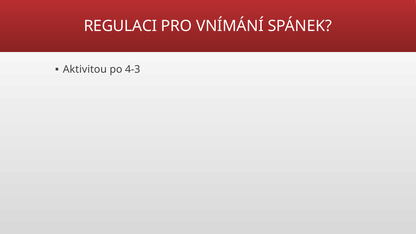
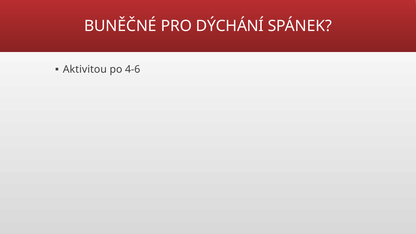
REGULACI: REGULACI -> BUNĚČNÉ (120, 26)
VNÍMÁNÍ: VNÍMÁNÍ -> DÝCHÁNÍ (230, 26)
4-3: 4-3 -> 4-6 (133, 70)
